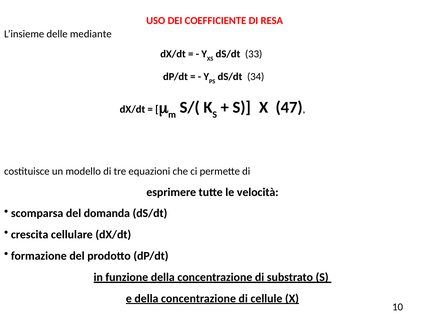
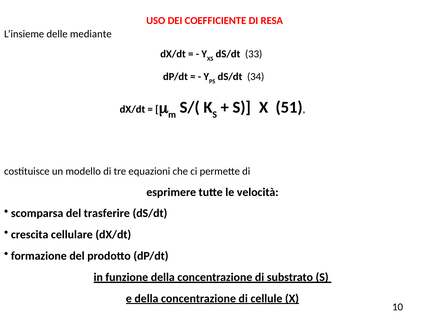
47: 47 -> 51 (289, 107)
domanda: domanda -> trasferire (107, 213)
